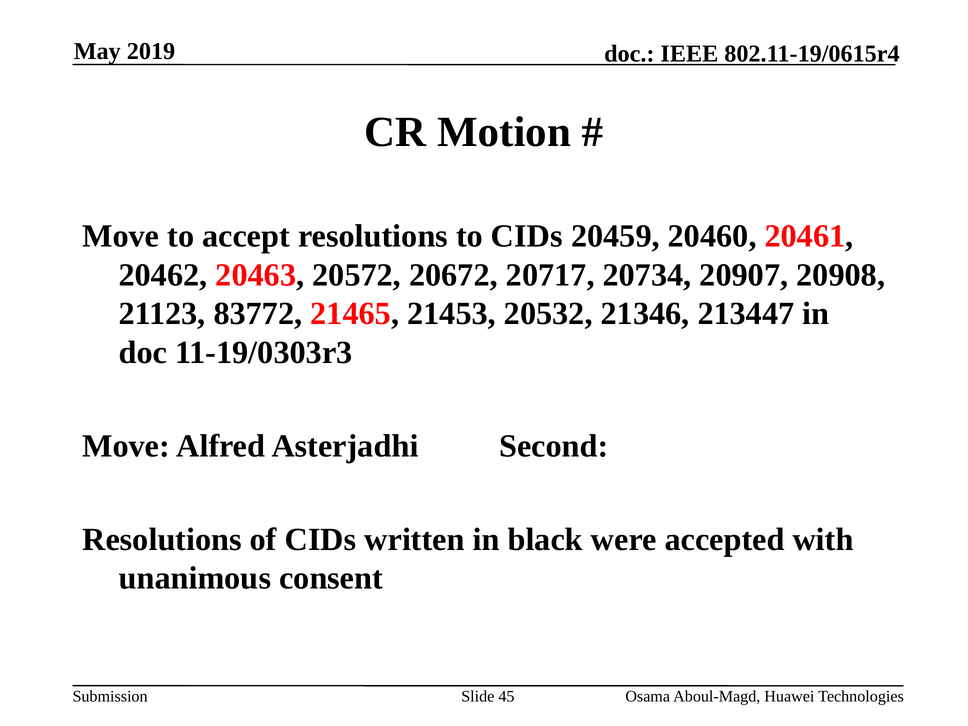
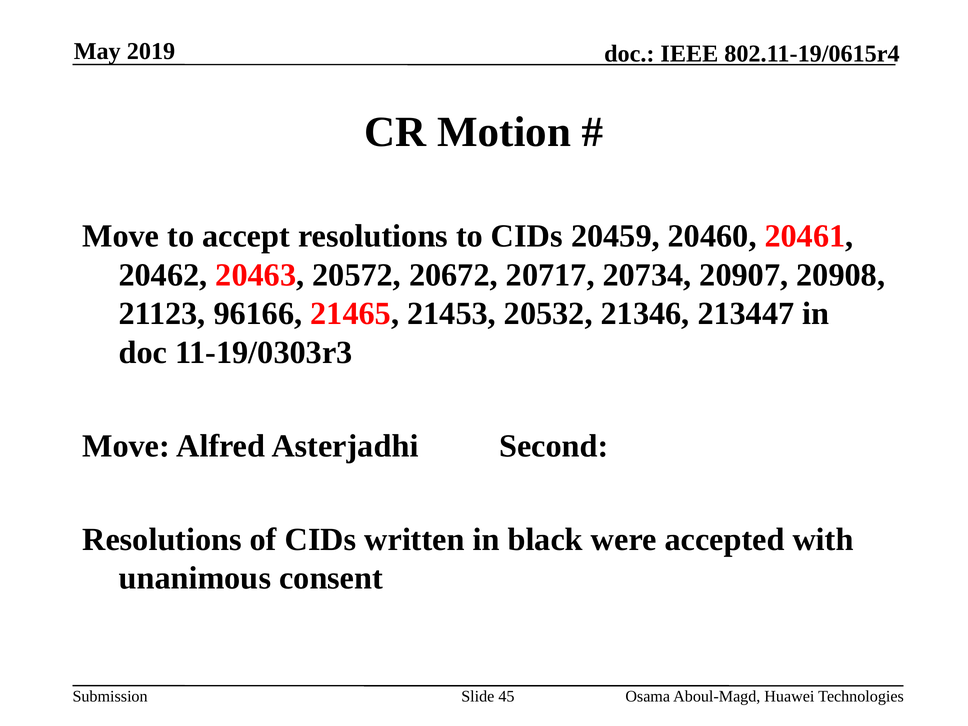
83772: 83772 -> 96166 (258, 314)
